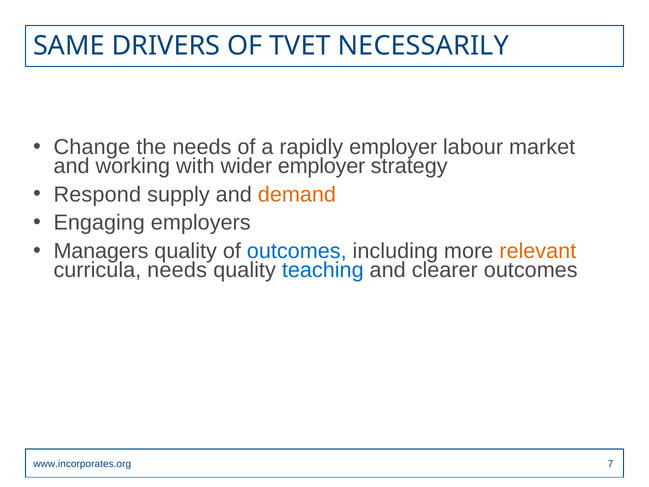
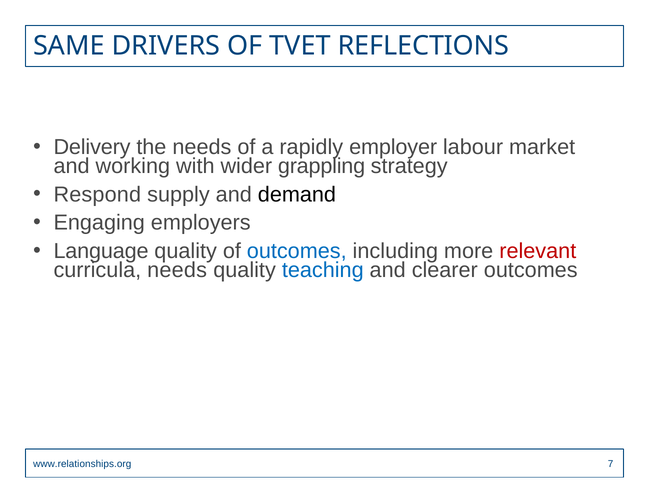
NECESSARILY: NECESSARILY -> REFLECTIONS (423, 46)
Change: Change -> Delivery (92, 147)
wider employer: employer -> grappling (322, 166)
demand colour: orange -> black (297, 194)
Managers: Managers -> Language (101, 251)
relevant colour: orange -> red (538, 251)
www.incorporates.org: www.incorporates.org -> www.relationships.org (82, 464)
